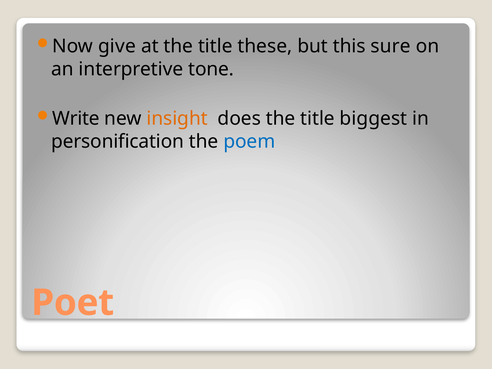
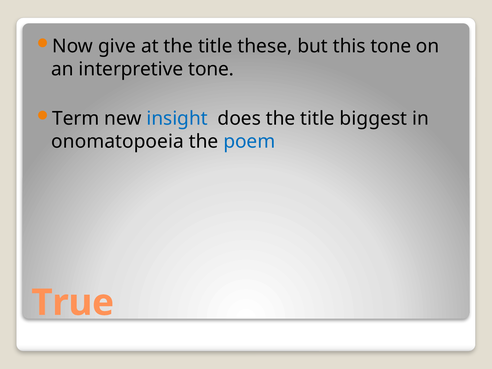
this sure: sure -> tone (391, 46)
Write: Write -> Term (76, 119)
insight colour: orange -> blue (177, 119)
personification: personification -> onomatopoeia (118, 142)
Poet: Poet -> True (73, 303)
